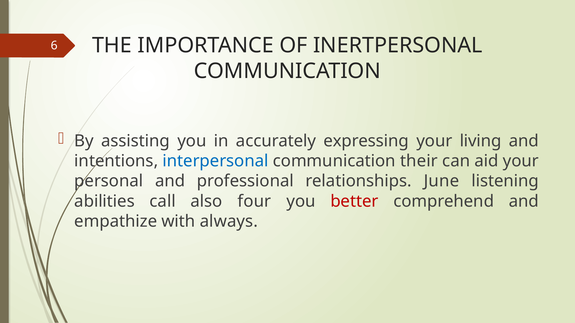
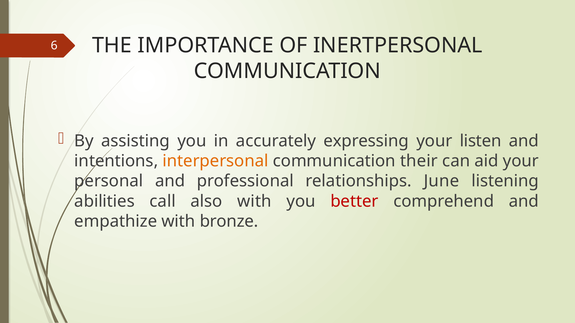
living: living -> listen (481, 141)
interpersonal colour: blue -> orange (216, 161)
also four: four -> with (254, 201)
always: always -> bronze (229, 222)
